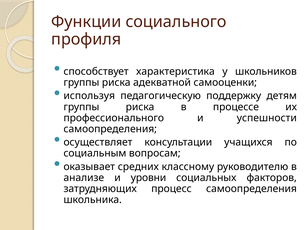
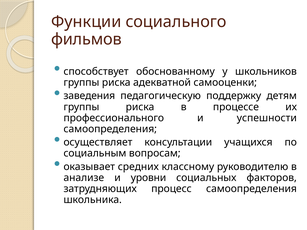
профиля: профиля -> фильмов (86, 39)
характеристика: характеристика -> обоснованному (175, 72)
используя: используя -> заведения (89, 96)
